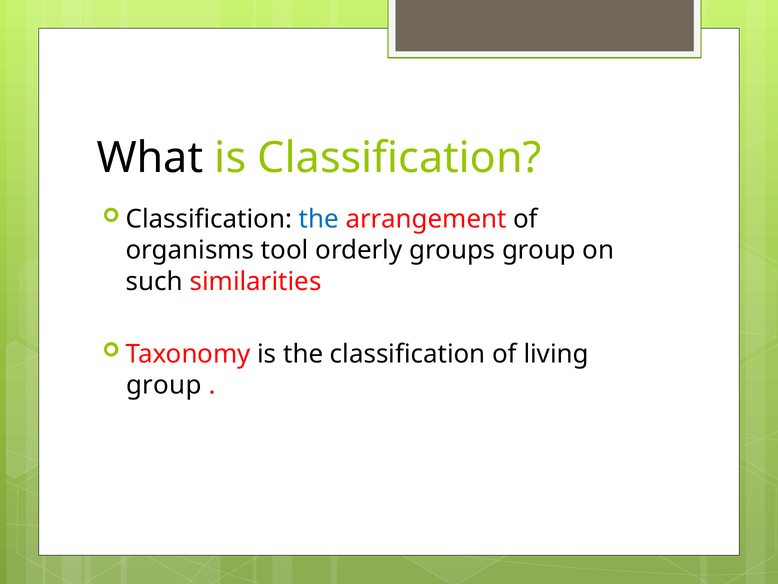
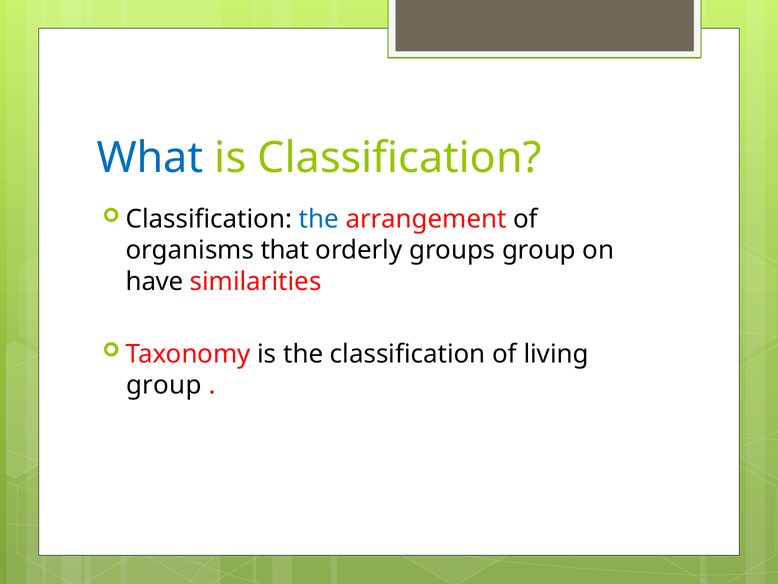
What colour: black -> blue (150, 158)
tool: tool -> that (285, 250)
such: such -> have (155, 281)
